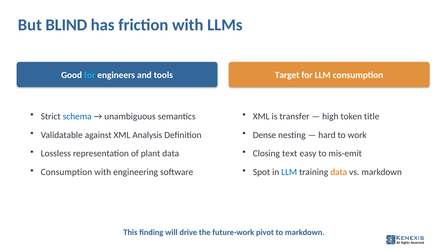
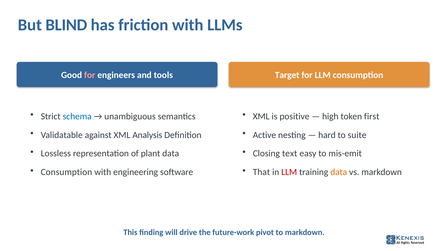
for colour: light blue -> pink (90, 75)
transfer: transfer -> positive (295, 116)
title: title -> first (372, 116)
Dense: Dense -> Active (264, 135)
work: work -> suite (357, 135)
Spot: Spot -> That (261, 172)
LLM colour: blue -> red (289, 172)
